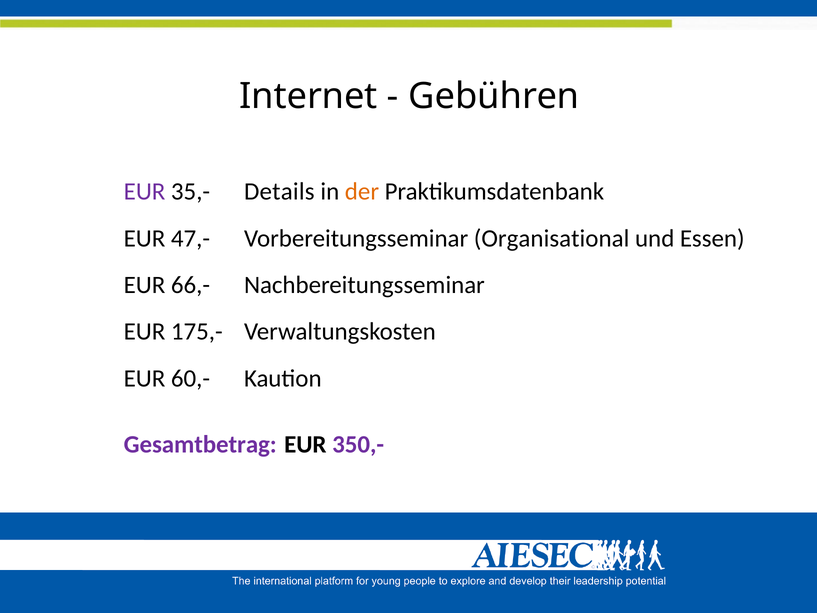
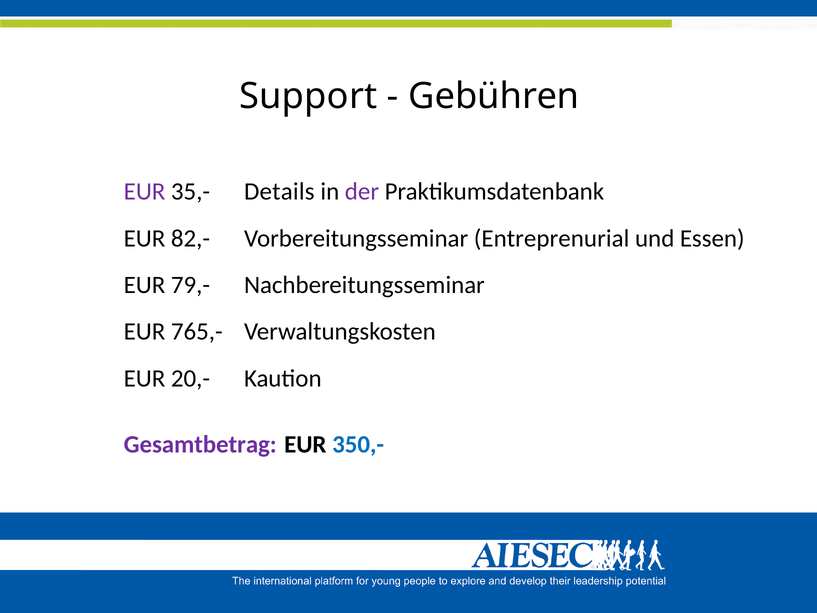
Internet: Internet -> Support (308, 96)
der colour: orange -> purple (362, 192)
47,-: 47,- -> 82,- (191, 238)
Organisational: Organisational -> Entreprenurial (552, 238)
66,-: 66,- -> 79,- (191, 285)
175,-: 175,- -> 765,- (197, 332)
60,-: 60,- -> 20,- (191, 378)
350,- colour: purple -> blue (358, 444)
